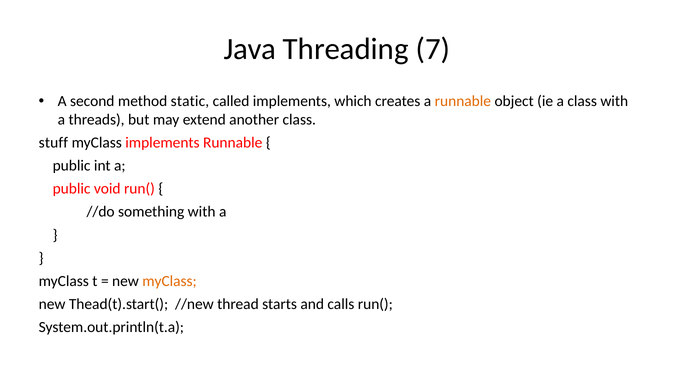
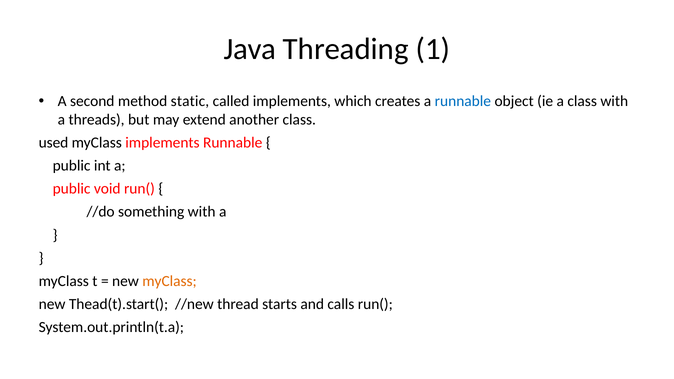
7: 7 -> 1 (433, 49)
runnable colour: orange -> blue (463, 101)
stuff: stuff -> used (54, 143)
